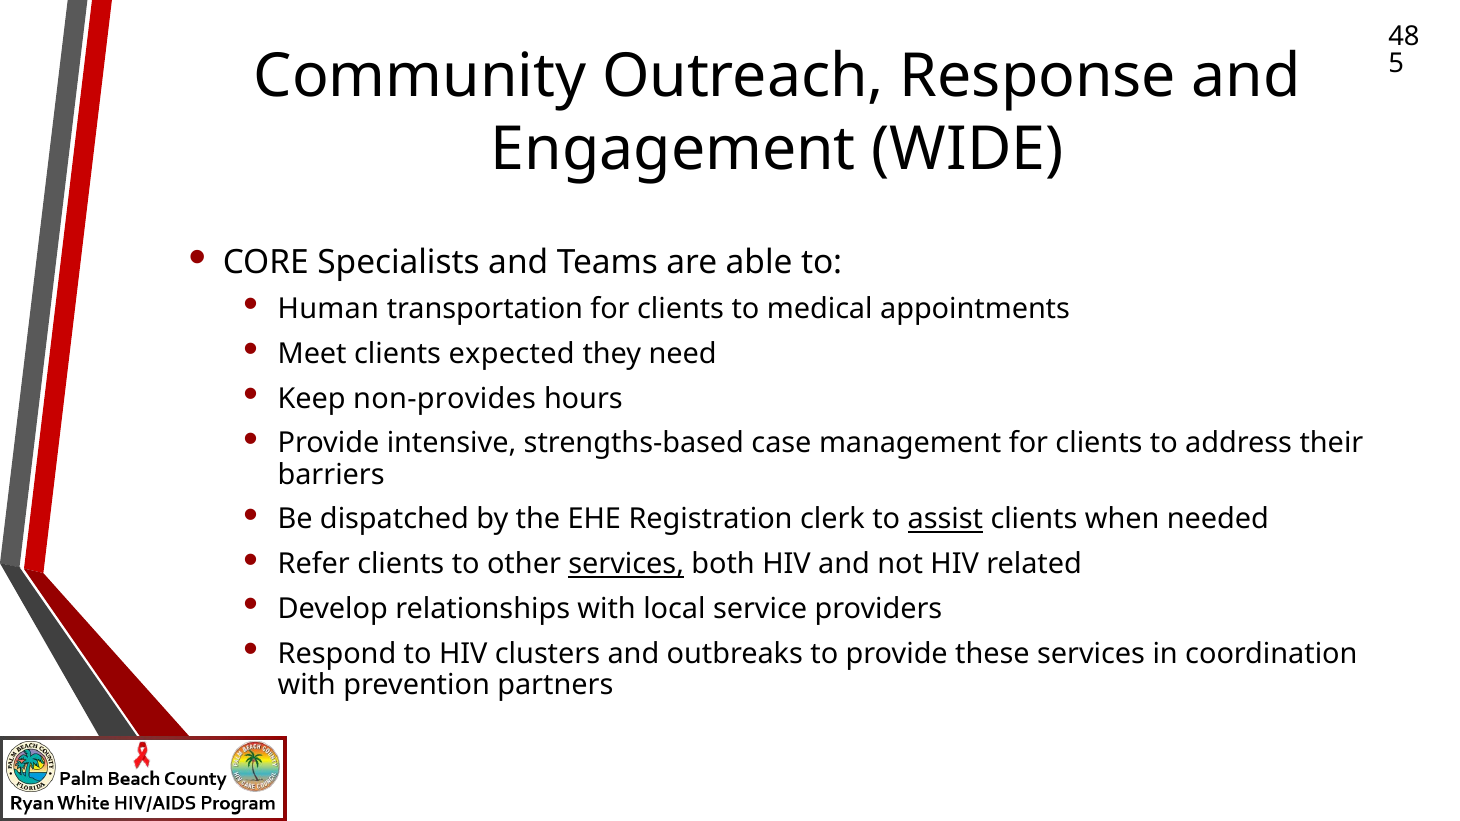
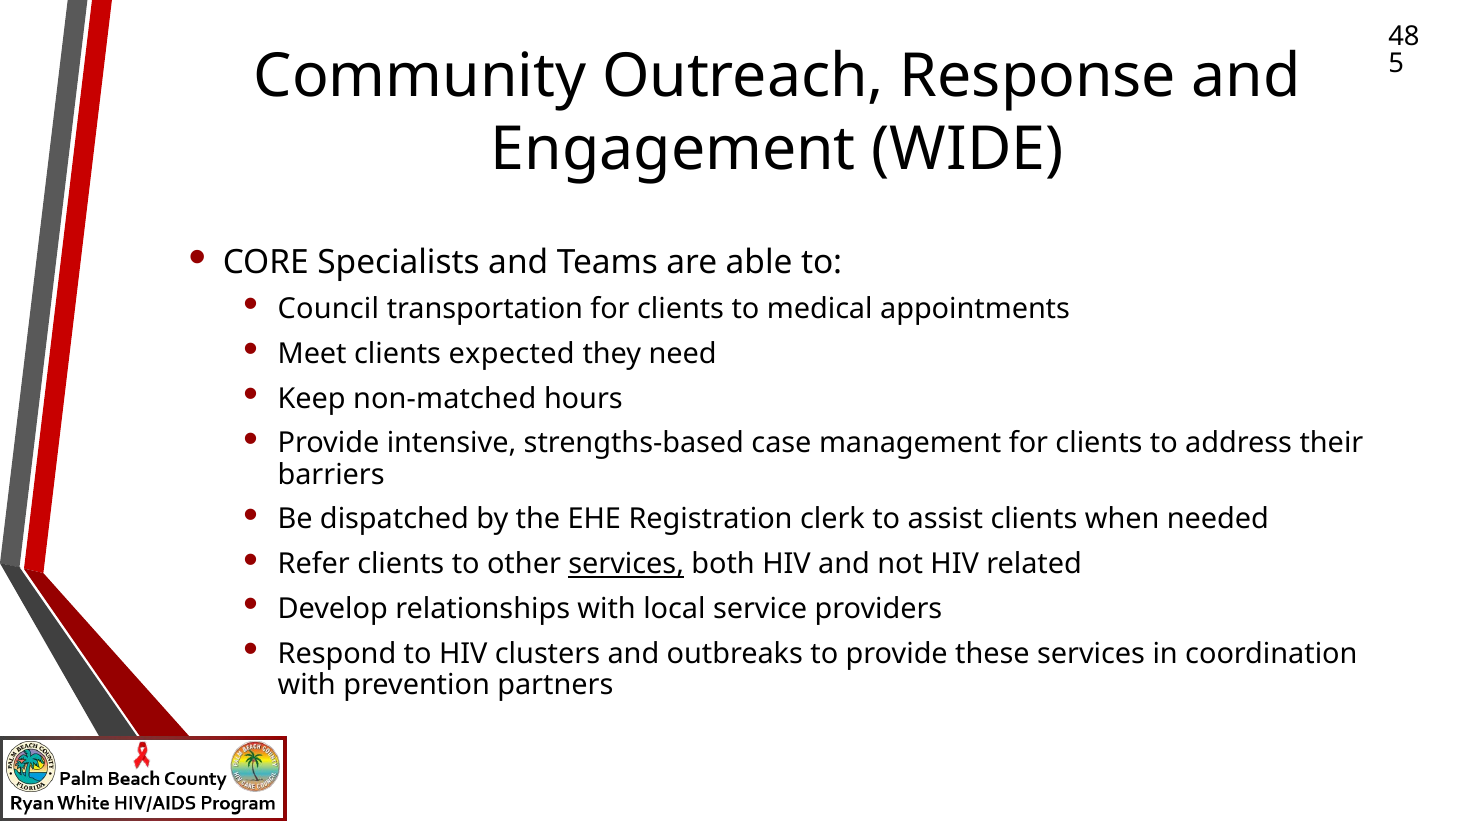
Human: Human -> Council (328, 309)
non-provides: non-provides -> non-matched (445, 399)
assist underline: present -> none (945, 520)
